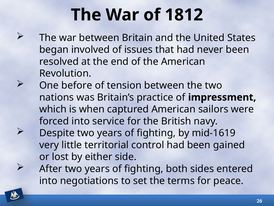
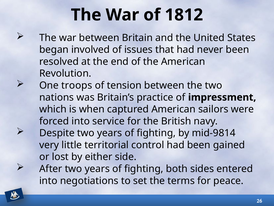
before: before -> troops (77, 85)
mid-1619: mid-1619 -> mid-9814 (214, 133)
